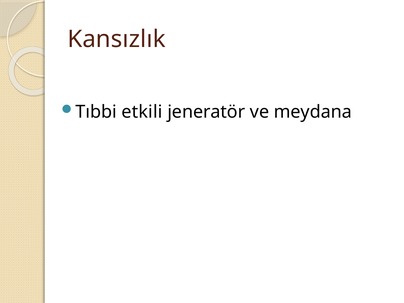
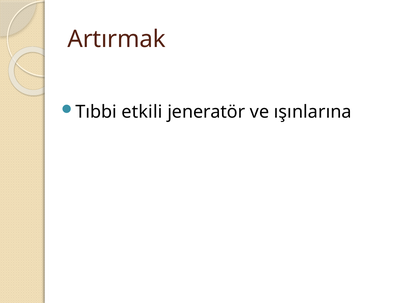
Kansızlık: Kansızlık -> Artırmak (117, 39)
meydana: meydana -> ışınlarına (313, 112)
